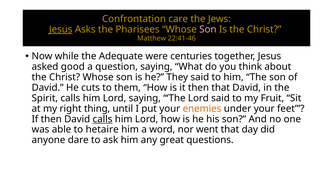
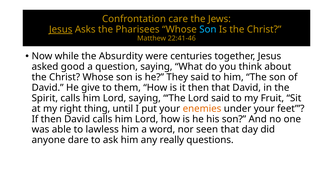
Son colour: pink -> light blue (208, 29)
Adequate: Adequate -> Absurdity (121, 56)
cuts: cuts -> give (91, 88)
calls underline: present -> none (103, 119)
hetaire: hetaire -> lawless (102, 130)
went: went -> seen (207, 130)
great: great -> really (172, 140)
